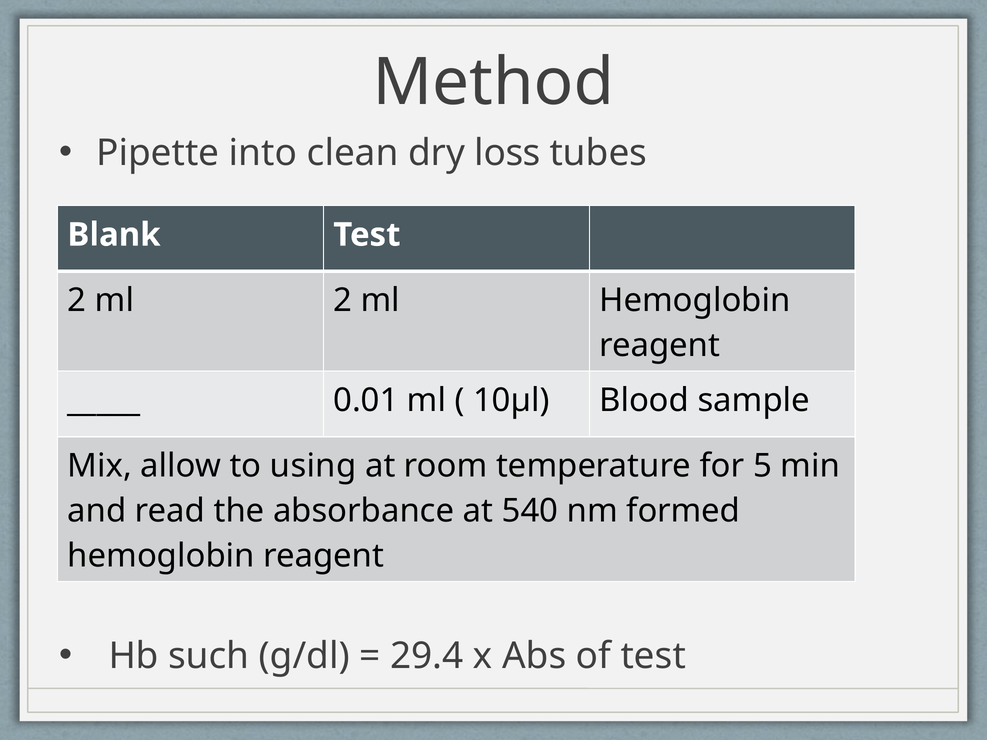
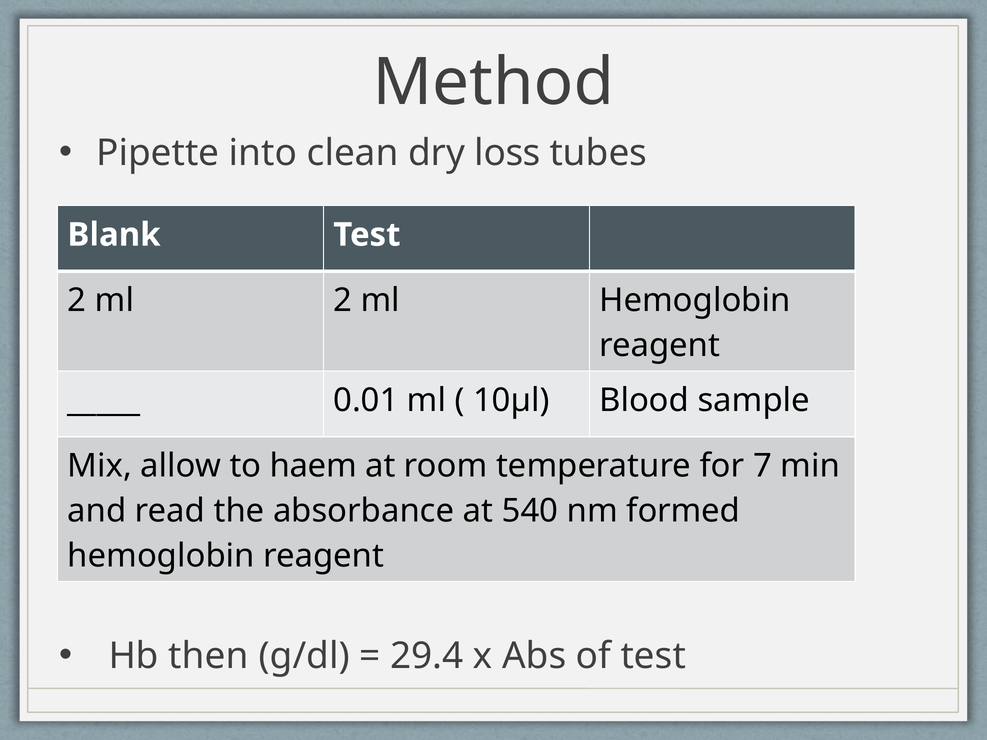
using: using -> haem (313, 466)
5: 5 -> 7 (762, 466)
such: such -> then (209, 656)
